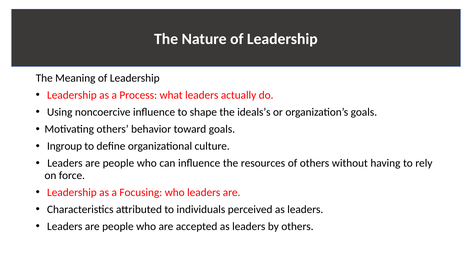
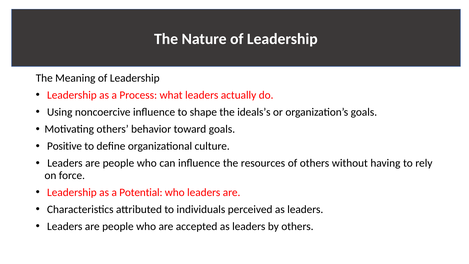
Ingroup: Ingroup -> Positive (65, 146)
Focusing: Focusing -> Potential (141, 192)
